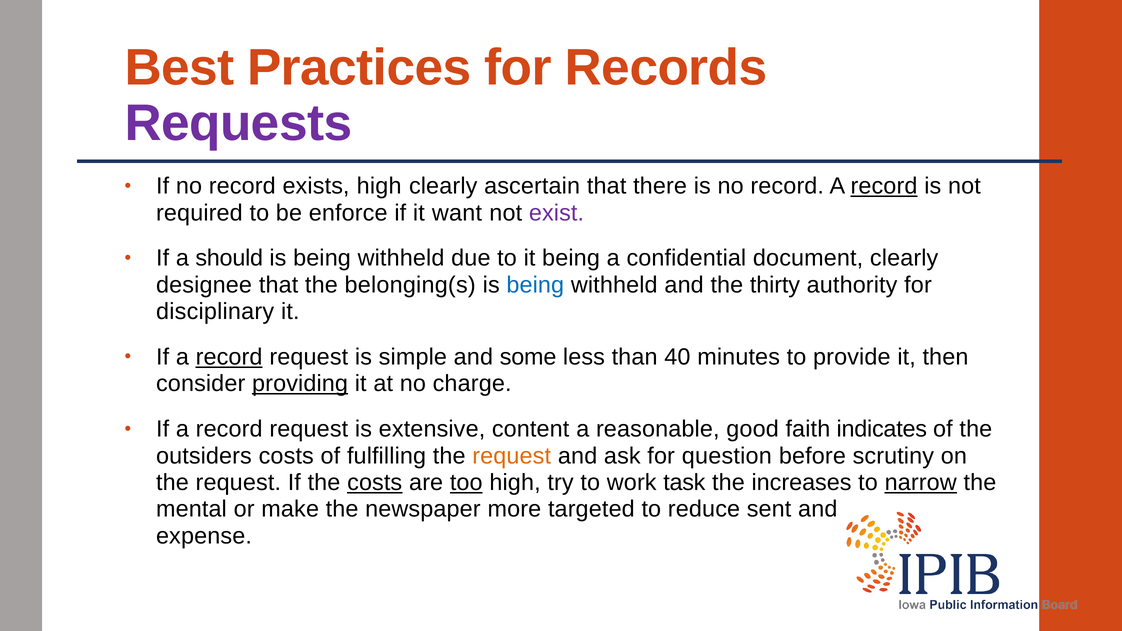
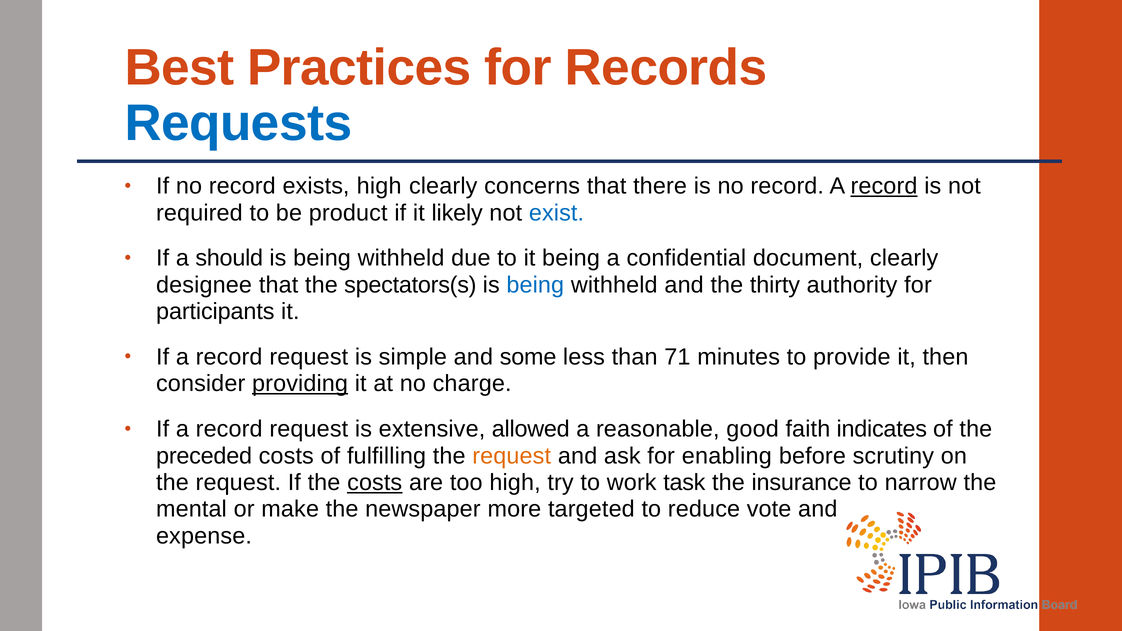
Requests colour: purple -> blue (238, 123)
ascertain: ascertain -> concerns (532, 186)
enforce: enforce -> product (348, 213)
want: want -> likely (457, 213)
exist colour: purple -> blue (556, 213)
belonging(s: belonging(s -> spectators(s (410, 285)
disciplinary: disciplinary -> participants (215, 312)
record underline: present -> none (229, 357)
40: 40 -> 71 (677, 357)
content: content -> allowed (531, 429)
outsiders: outsiders -> preceded (204, 456)
question: question -> enabling (727, 456)
too underline: present -> none (466, 483)
increases: increases -> insurance (802, 483)
narrow underline: present -> none (921, 483)
sent: sent -> vote (769, 509)
